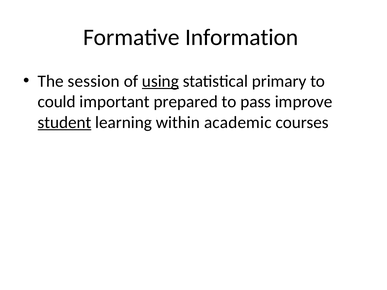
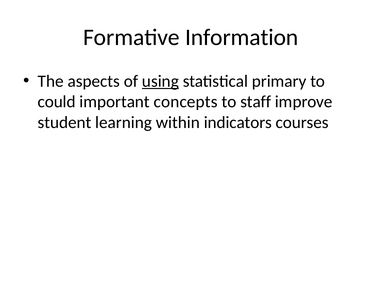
session: session -> aspects (94, 81)
prepared: prepared -> concepts (186, 102)
pass: pass -> staff (256, 102)
student underline: present -> none (65, 123)
academic: academic -> indicators (238, 123)
